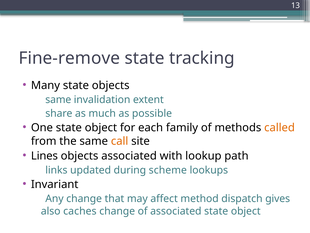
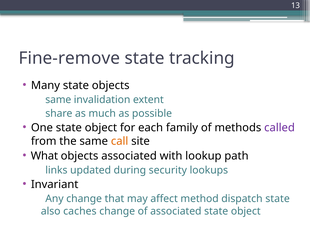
called colour: orange -> purple (279, 127)
Lines: Lines -> What (44, 156)
scheme: scheme -> security (168, 170)
dispatch gives: gives -> state (278, 198)
